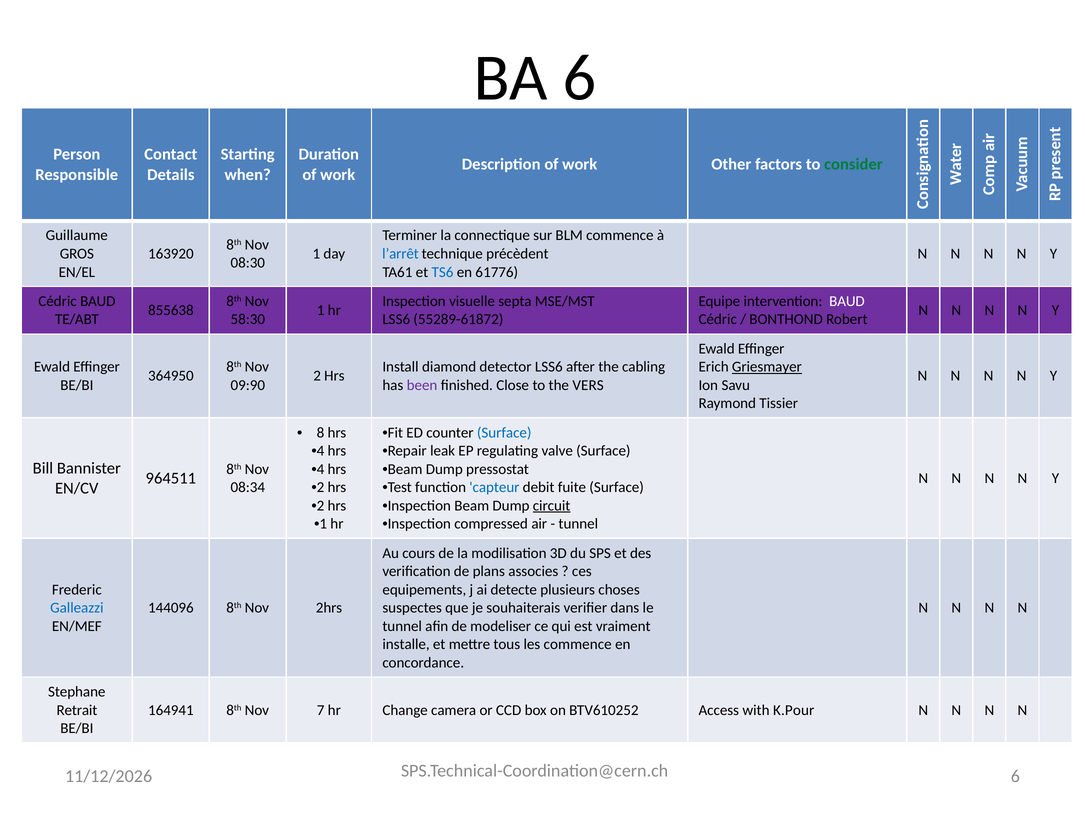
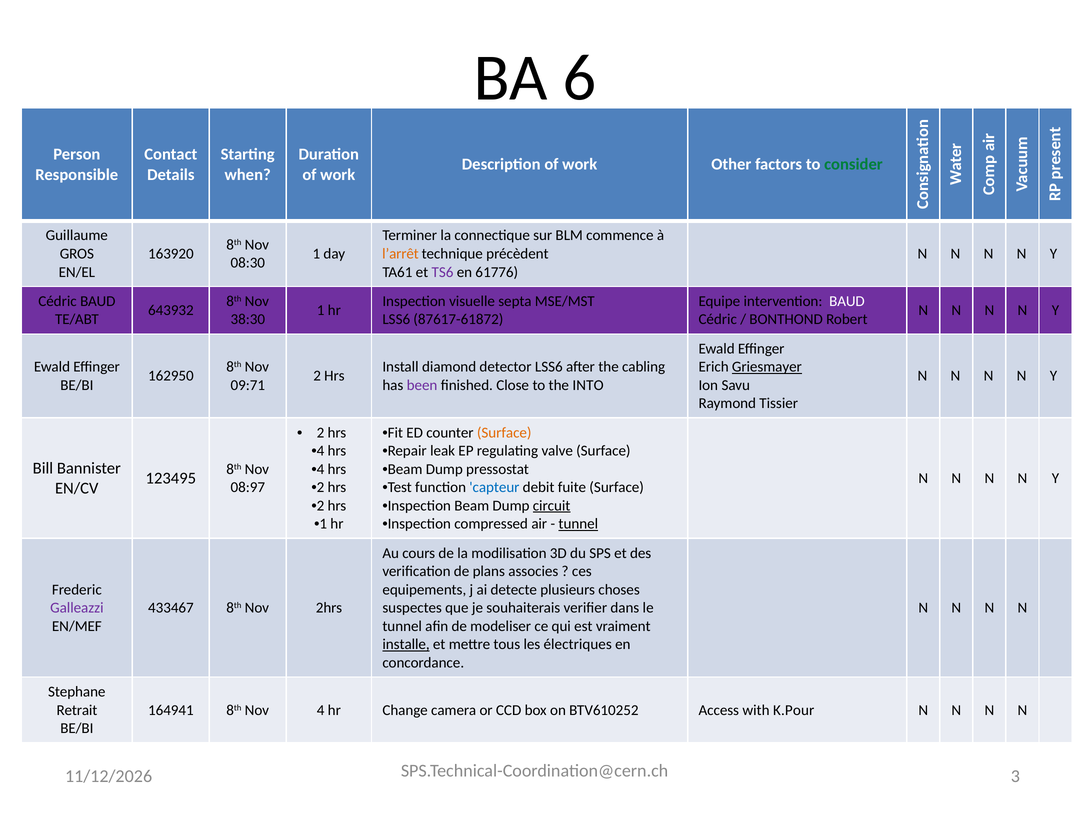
l’arrêt colour: blue -> orange (400, 254)
TS6 colour: blue -> purple (443, 272)
855638: 855638 -> 643932 (171, 311)
58:30: 58:30 -> 38:30 (248, 320)
55289-61872: 55289-61872 -> 87617-61872 (458, 320)
364950: 364950 -> 162950 (171, 376)
09:90: 09:90 -> 09:71 (248, 385)
VERS: VERS -> INTO (588, 385)
8: 8 -> 2 (320, 433)
Surface colour: blue -> orange (504, 433)
964511: 964511 -> 123495 (171, 479)
08:34: 08:34 -> 08:97 (248, 488)
tunnel underline: none -> present (578, 524)
Galleazzi colour: blue -> purple (77, 608)
144096: 144096 -> 433467 (171, 608)
installe underline: none -> present (406, 645)
les commence: commence -> électriques (578, 645)
7: 7 -> 4 (321, 711)
6: 6 -> 3 (1015, 777)
